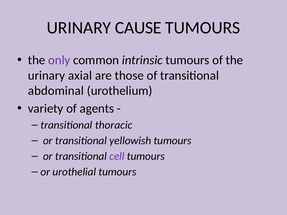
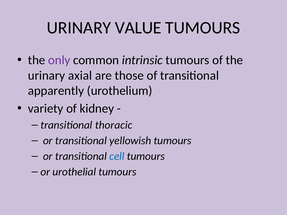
CAUSE: CAUSE -> VALUE (138, 28)
abdominal: abdominal -> apparently (56, 91)
agents: agents -> kidney (97, 109)
cell colour: purple -> blue (117, 156)
